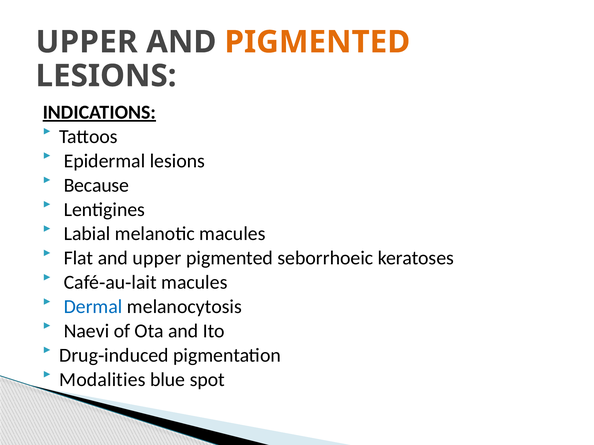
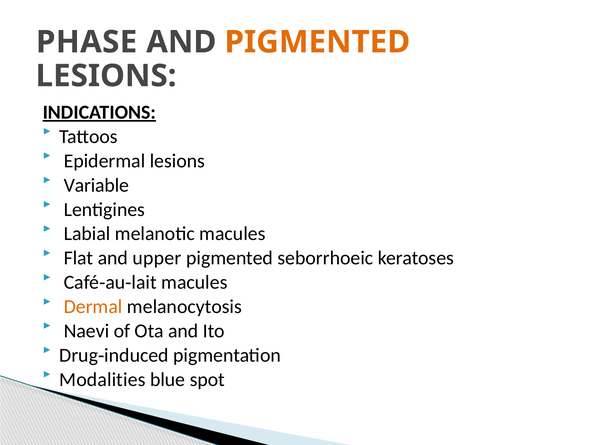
UPPER: UPPER -> PHASE (87, 42)
Because: Because -> Variable (96, 185)
Dermal colour: blue -> orange (93, 307)
